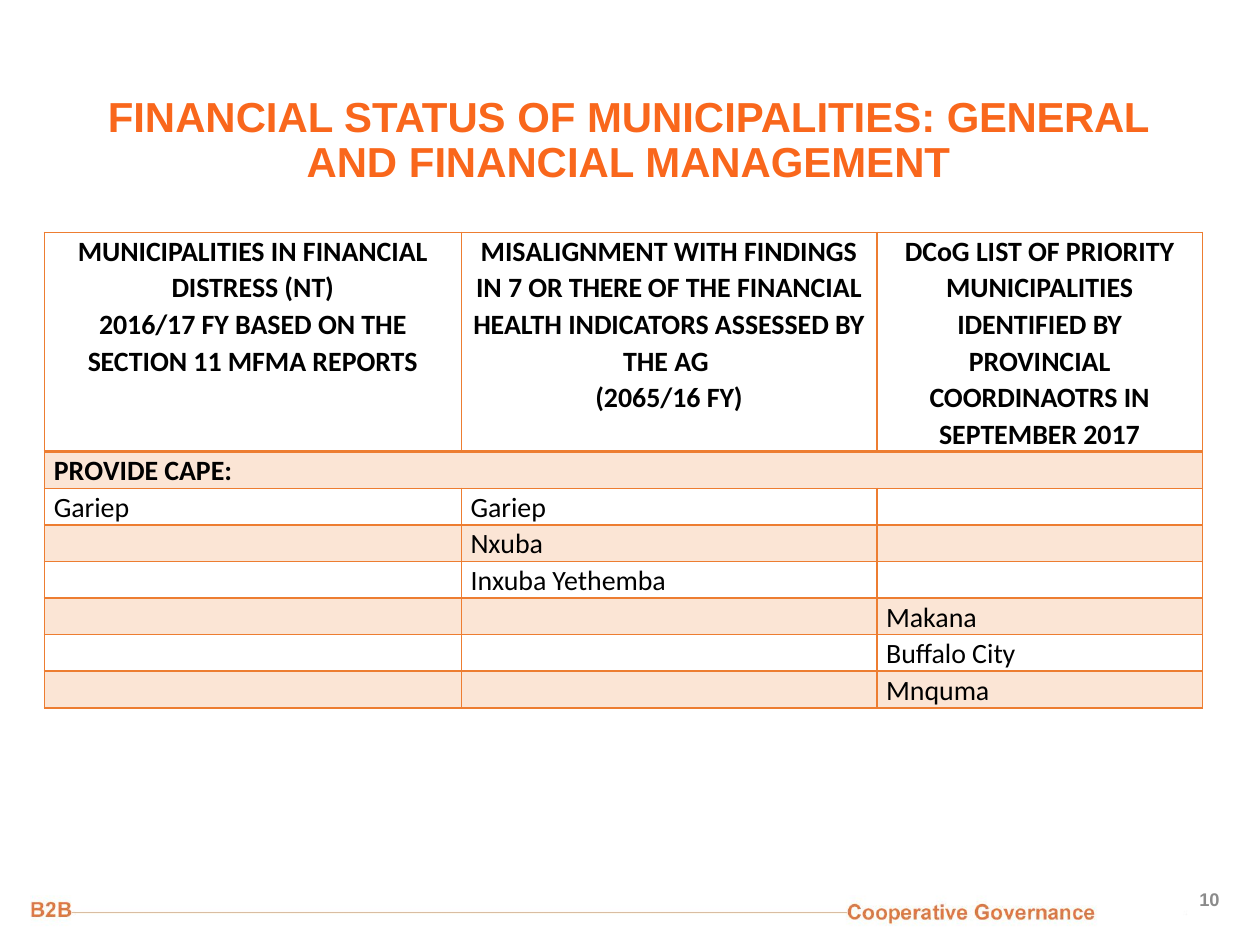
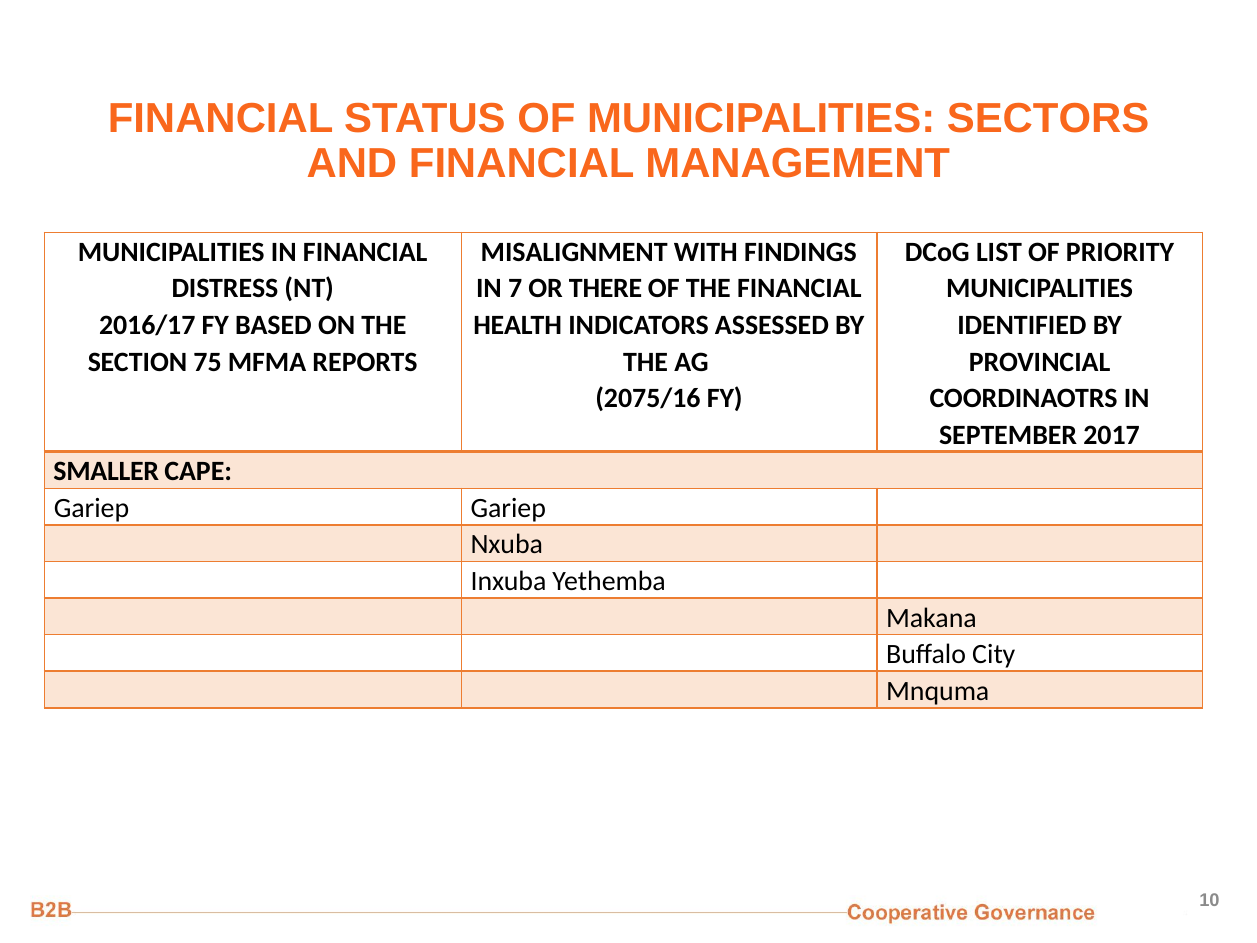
GENERAL: GENERAL -> SECTORS (1048, 118)
11: 11 -> 75 (208, 362)
2065/16: 2065/16 -> 2075/16 (648, 398)
PROVIDE: PROVIDE -> SMALLER (106, 471)
